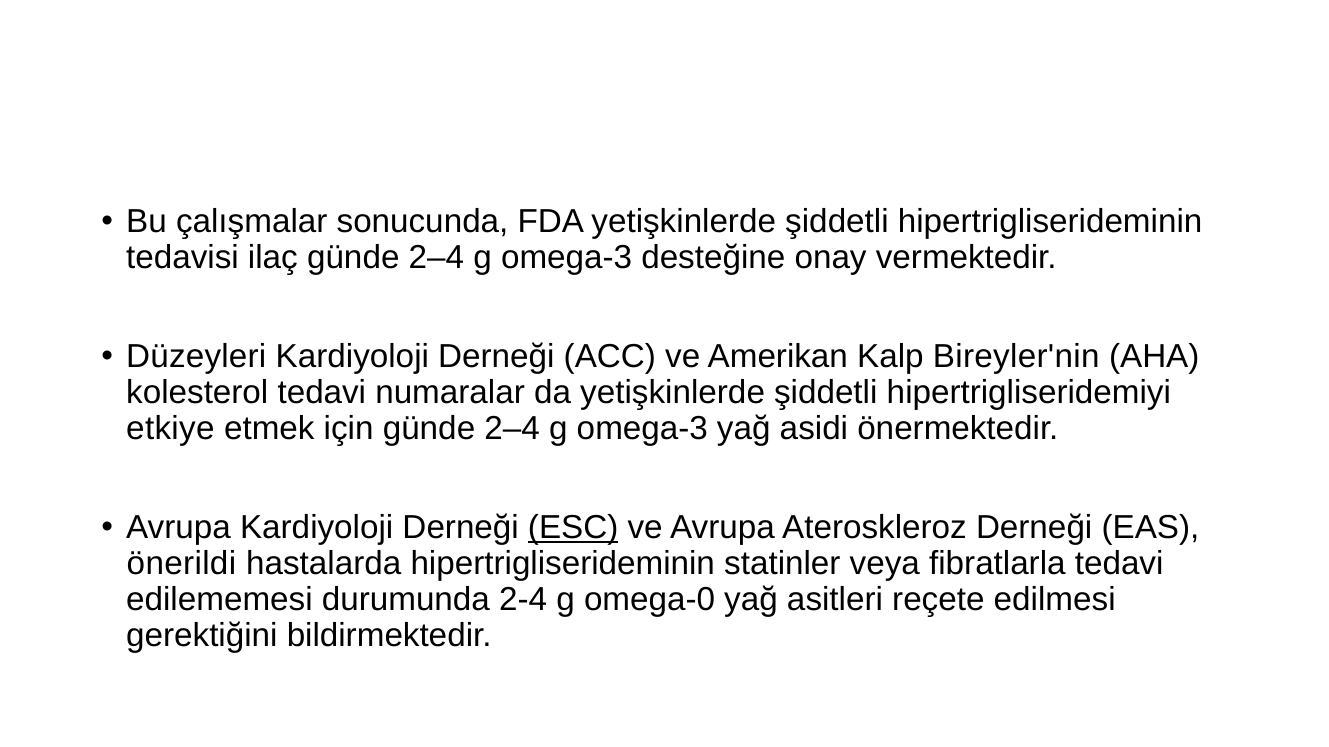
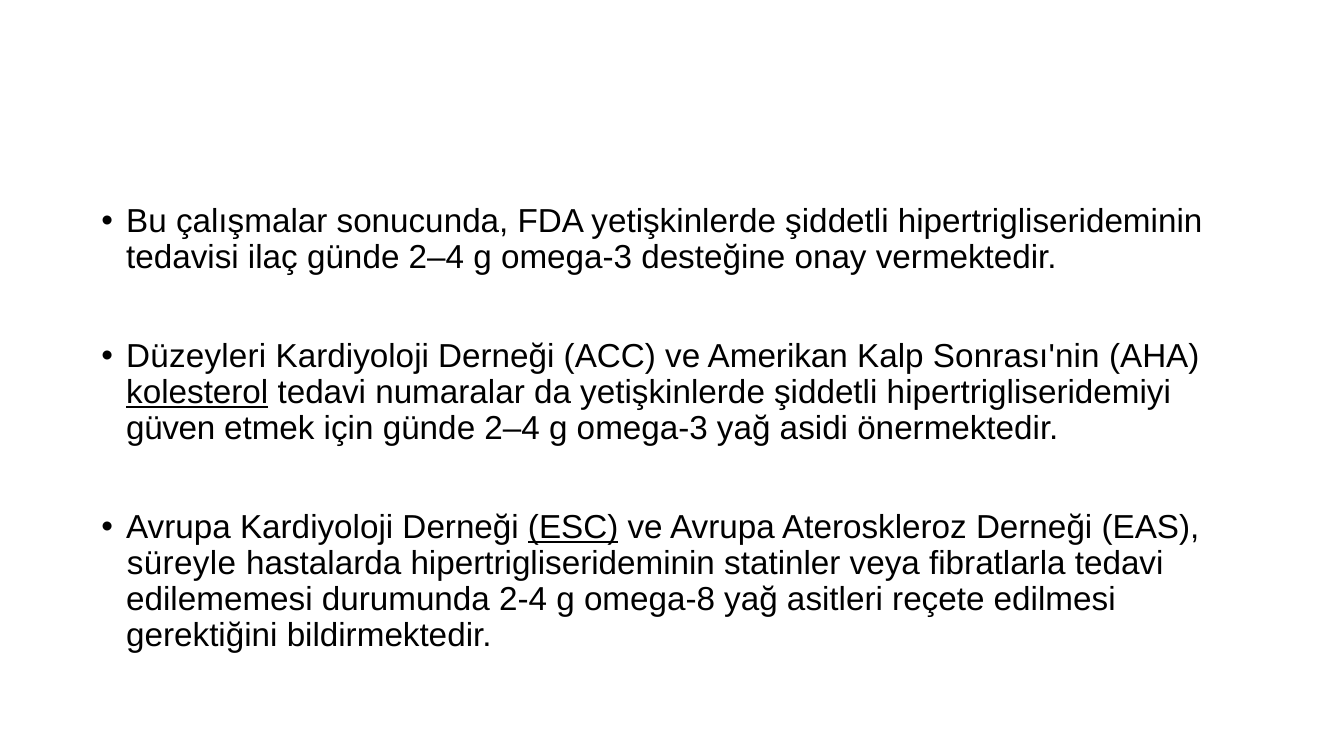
Bireyler'nin: Bireyler'nin -> Sonrası'nin (1016, 357)
kolesterol underline: none -> present (197, 393)
etkiye: etkiye -> güven (171, 429)
önerildi: önerildi -> süreyle (181, 564)
omega-0: omega-0 -> omega-8 (650, 600)
